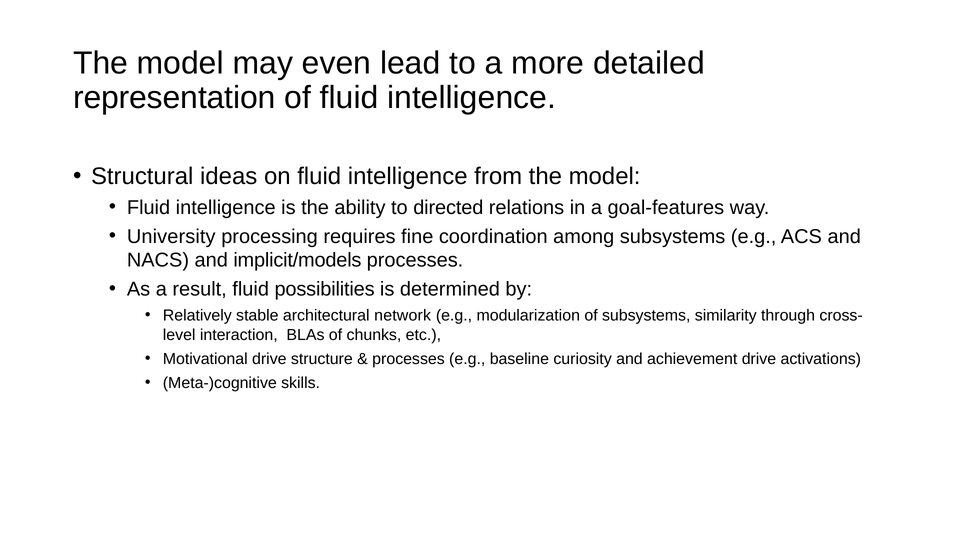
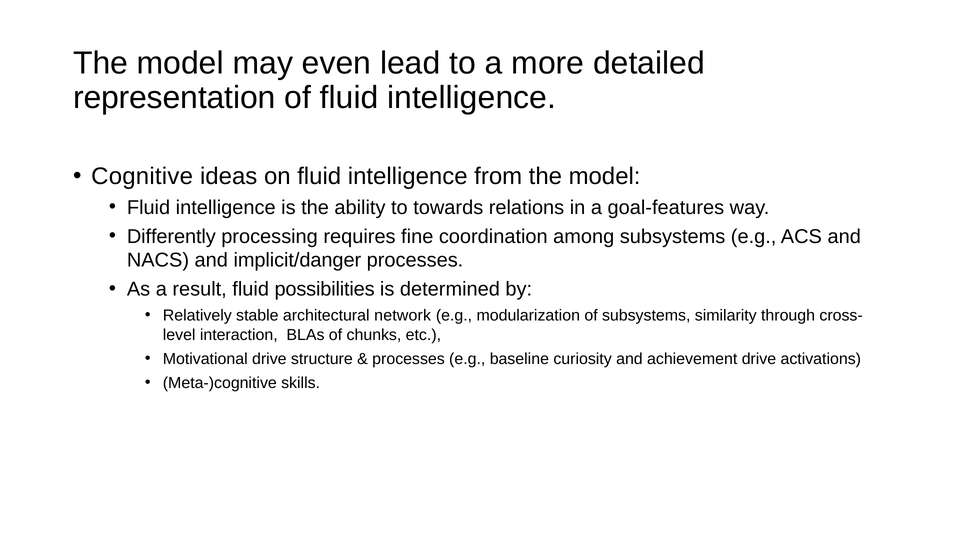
Structural: Structural -> Cognitive (142, 176)
directed: directed -> towards (448, 207)
University: University -> Differently (171, 236)
implicit/models: implicit/models -> implicit/danger (297, 260)
